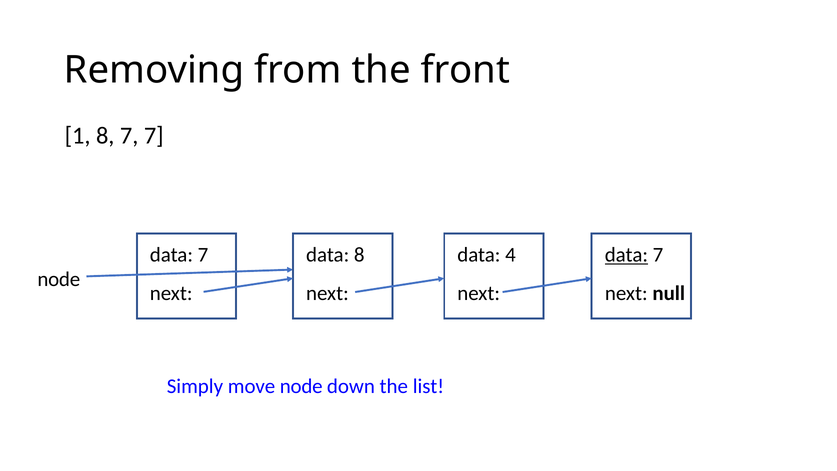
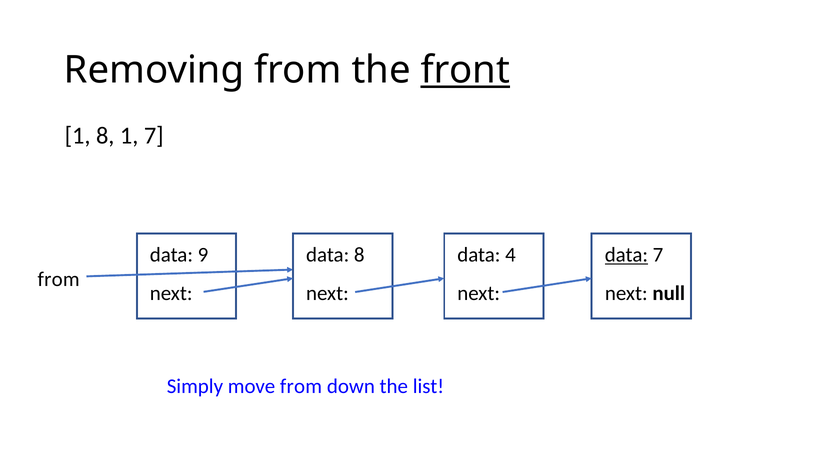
front underline: none -> present (465, 70)
8 7: 7 -> 1 (129, 135)
7: 7 -> 9 (203, 255)
node: node -> from (59, 279)
move node: node -> from (301, 386)
